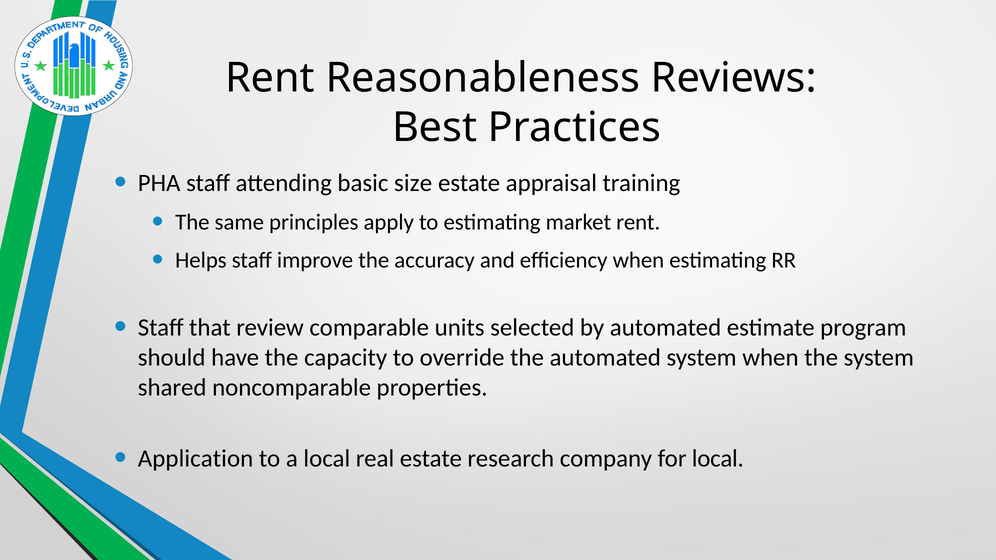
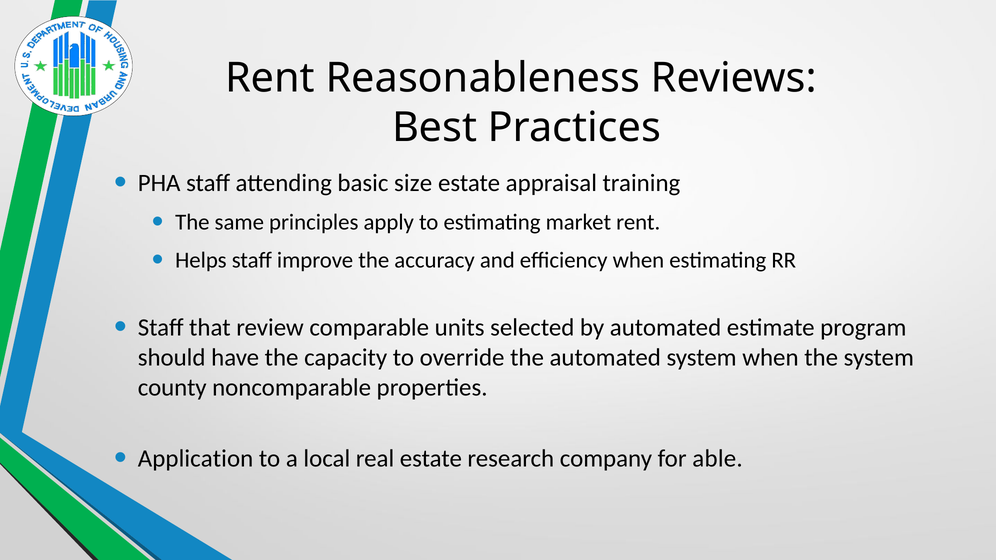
shared: shared -> county (172, 388)
for local: local -> able (718, 459)
